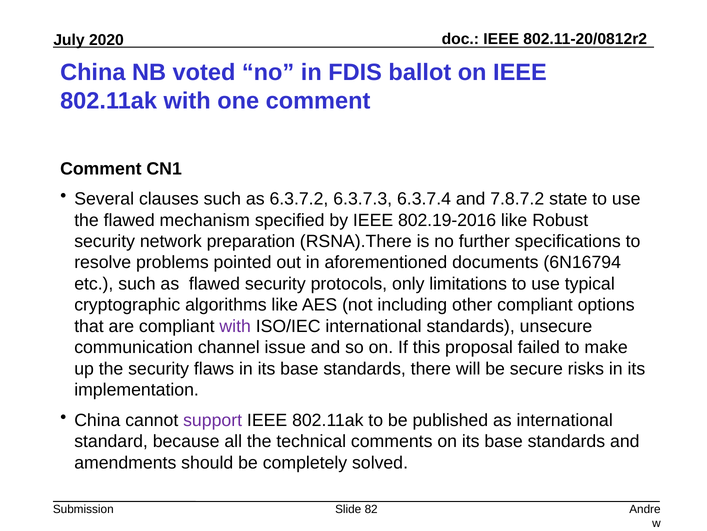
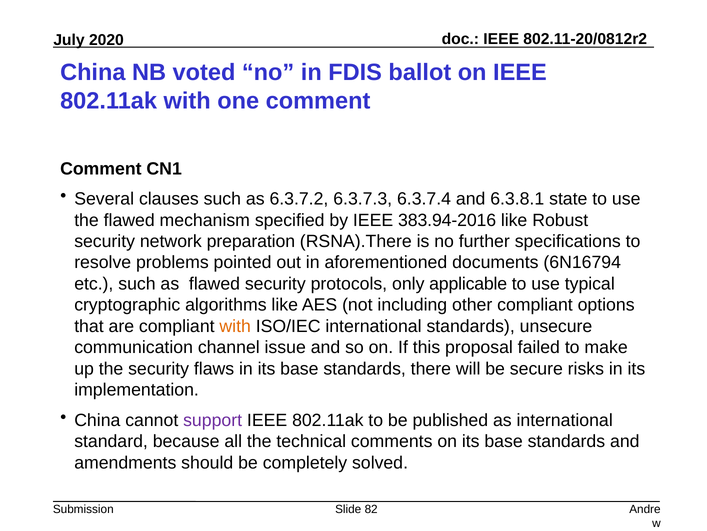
7.8.7.2: 7.8.7.2 -> 6.3.8.1 (517, 199)
802.19-2016: 802.19-2016 -> 383.94-2016 (447, 220)
limitations: limitations -> applicable (468, 283)
with colour: purple -> orange (235, 326)
